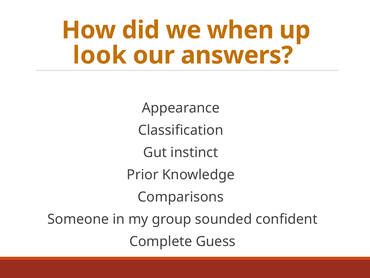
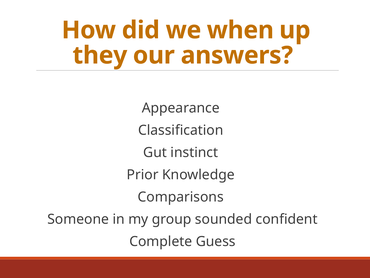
look: look -> they (100, 55)
